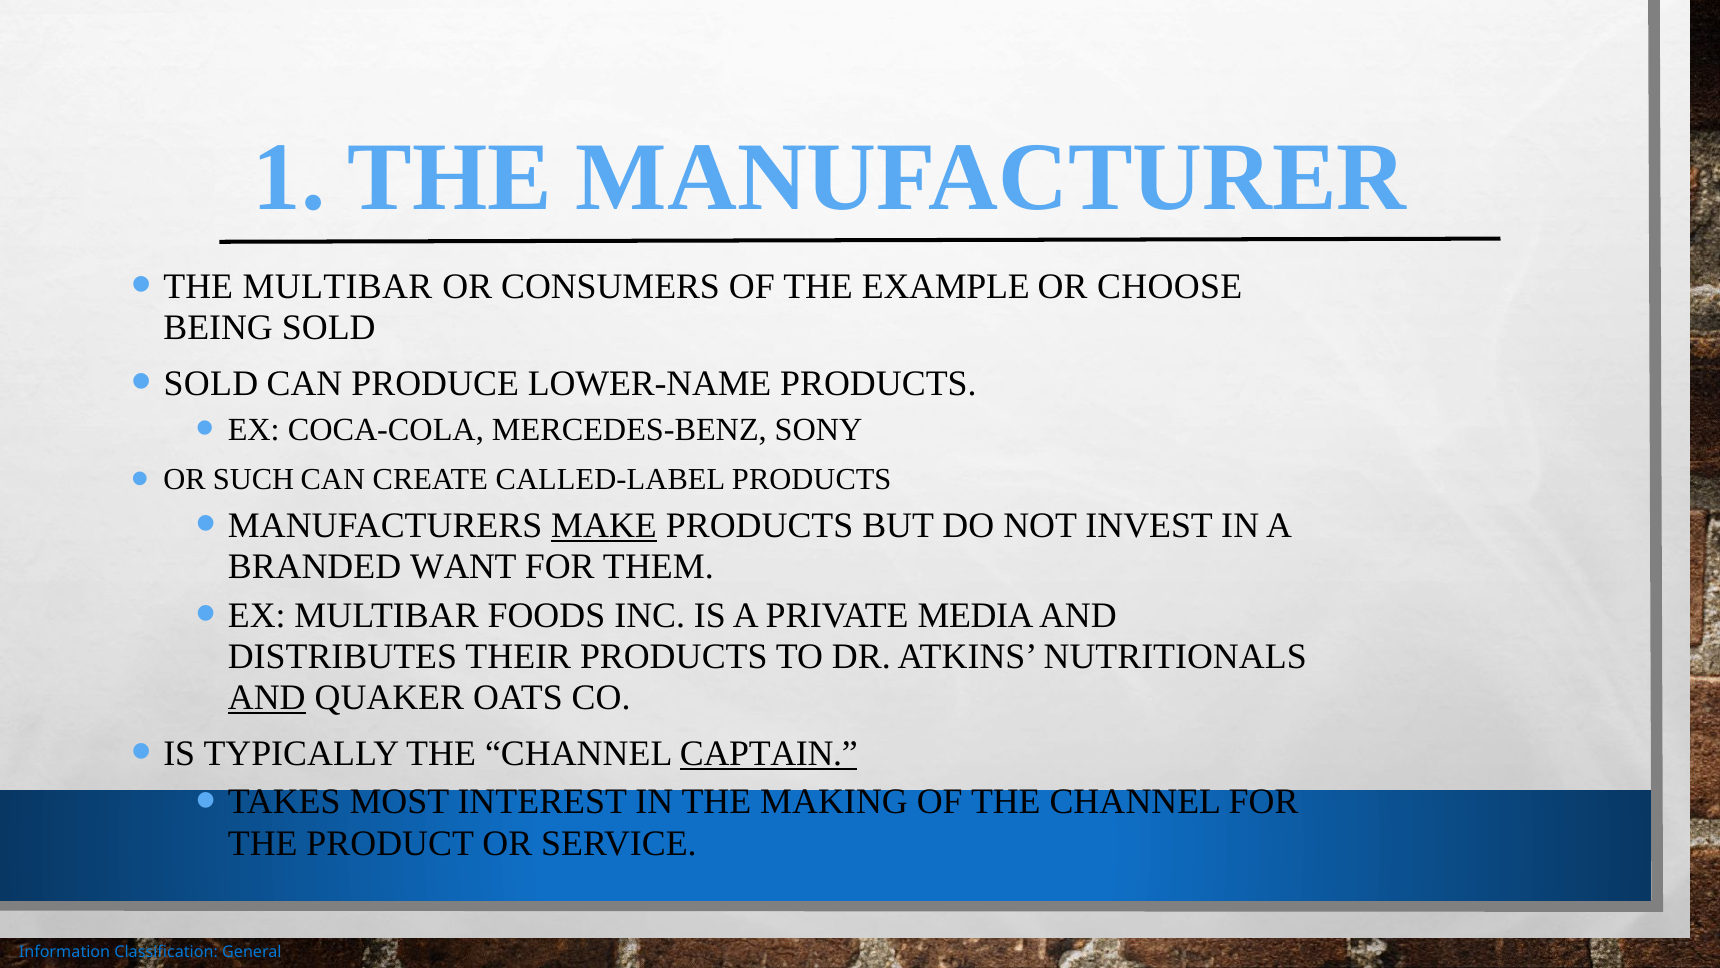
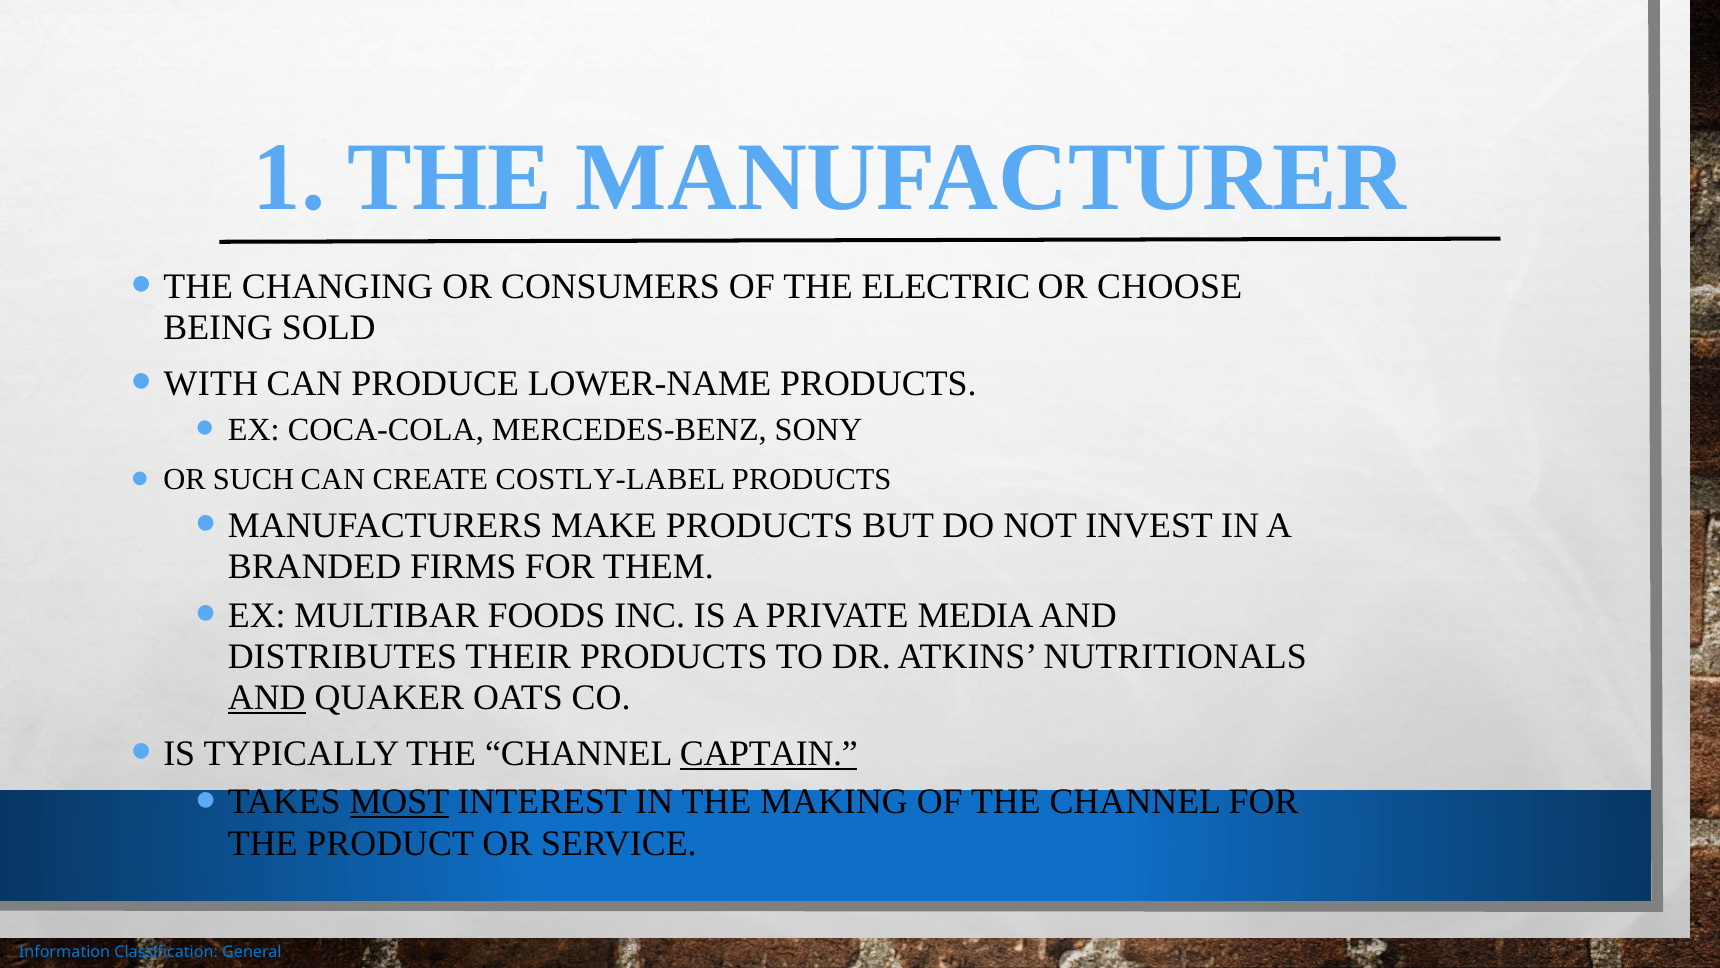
THE MULTIBAR: MULTIBAR -> CHANGING (338, 286)
EXAMPLE: EXAMPLE -> ELECTRIC (946, 286)
SOLD: SOLD -> WITH (211, 383)
CALLED-LABEL: CALLED-LABEL -> COSTLY-LABEL (610, 480)
MAKE underline: present -> none (604, 525)
WANT: WANT -> FIRMS (463, 566)
MOST underline: none -> present (399, 801)
